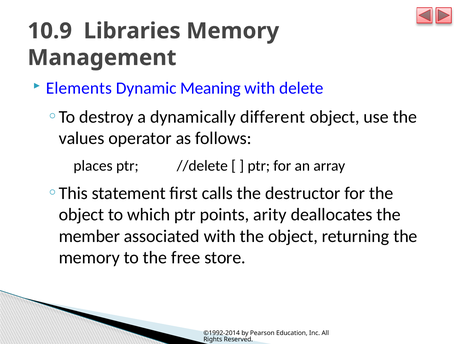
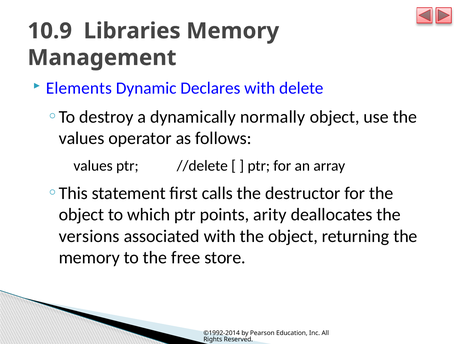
Meaning: Meaning -> Declares (210, 88)
different: different -> normally (273, 117)
places: places -> values (93, 166)
member: member -> versions (89, 236)
